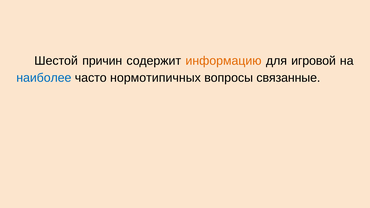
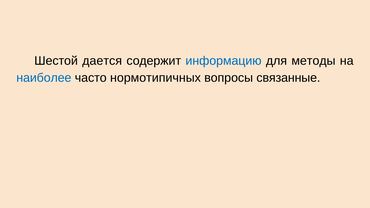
причин: причин -> дается (102, 61)
информацию colour: orange -> blue (224, 61)
игровой: игровой -> методы (313, 61)
